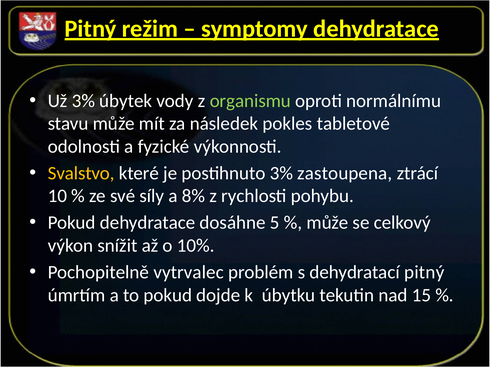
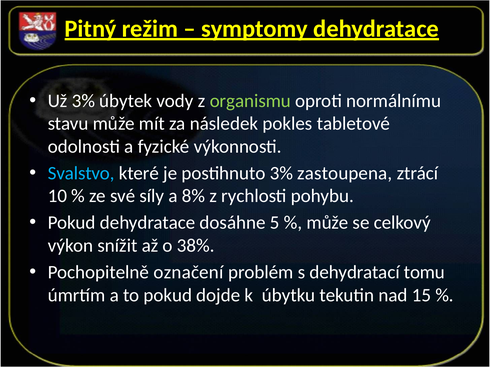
Svalstvo colour: yellow -> light blue (81, 173)
10%: 10% -> 38% (196, 246)
vytrvalec: vytrvalec -> označení (189, 273)
dehydratací pitný: pitný -> tomu (424, 273)
